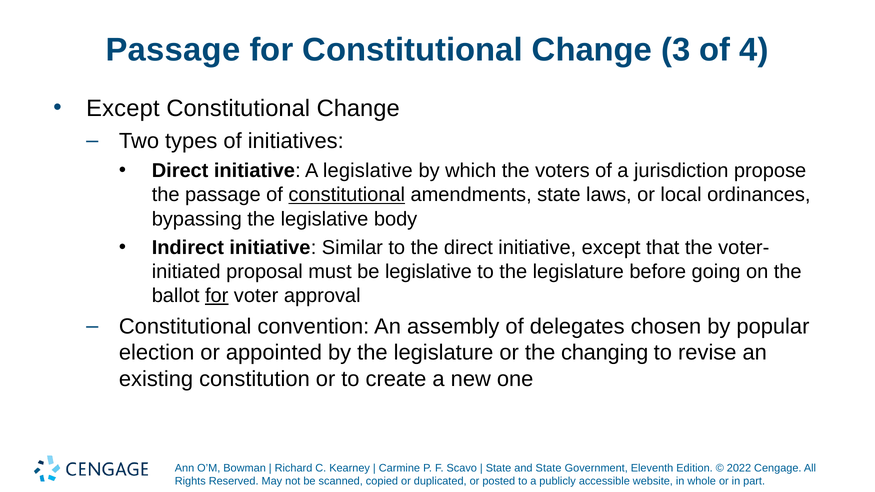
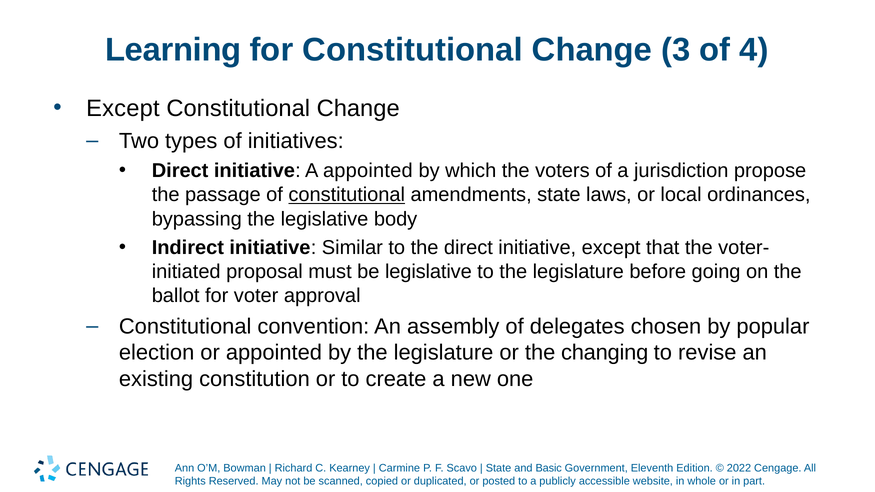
Passage: Passage -> Learning (173, 50)
A legislative: legislative -> appointed (368, 171)
for underline: present -> none (217, 296)
State: State -> Basic (549, 468)
